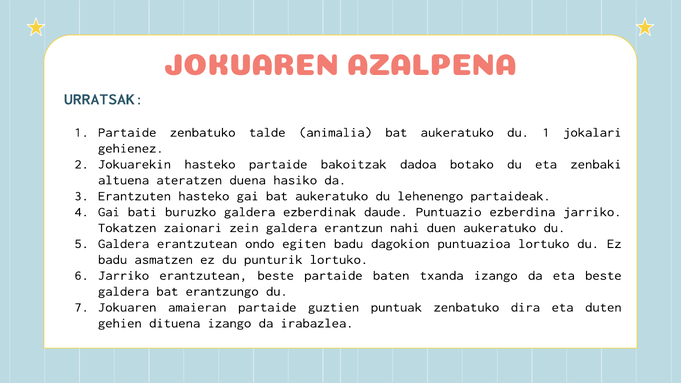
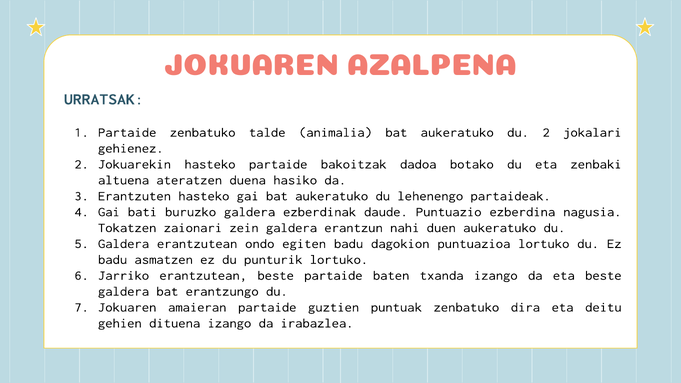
du 1: 1 -> 2 (546, 132)
ezberdina jarriko: jarriko -> nagusia (592, 212)
duten: duten -> deitu (603, 307)
